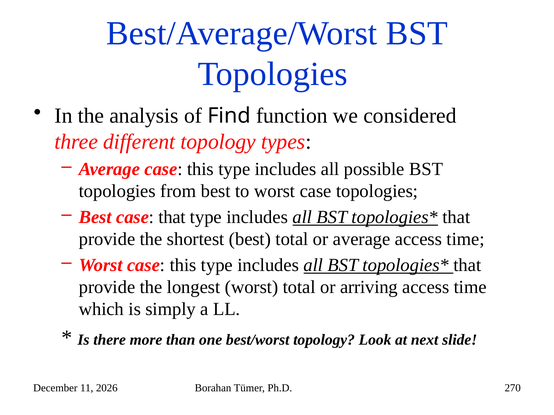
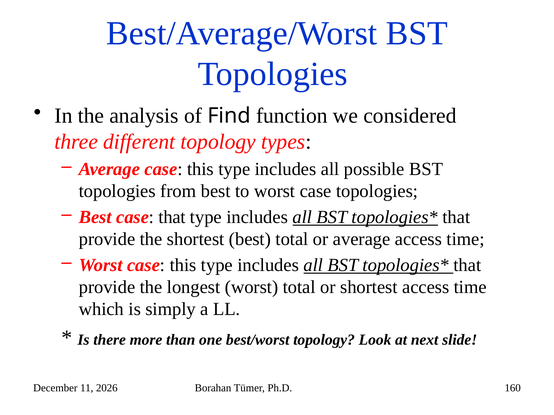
or arriving: arriving -> shortest (369, 287)
270: 270 -> 160 (513, 388)
